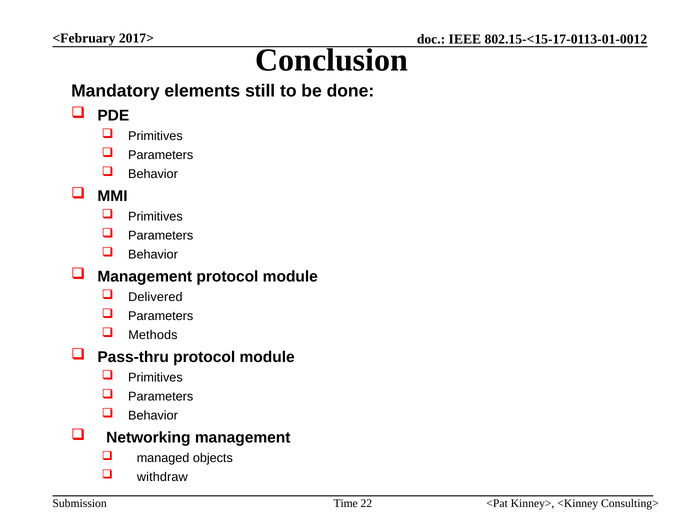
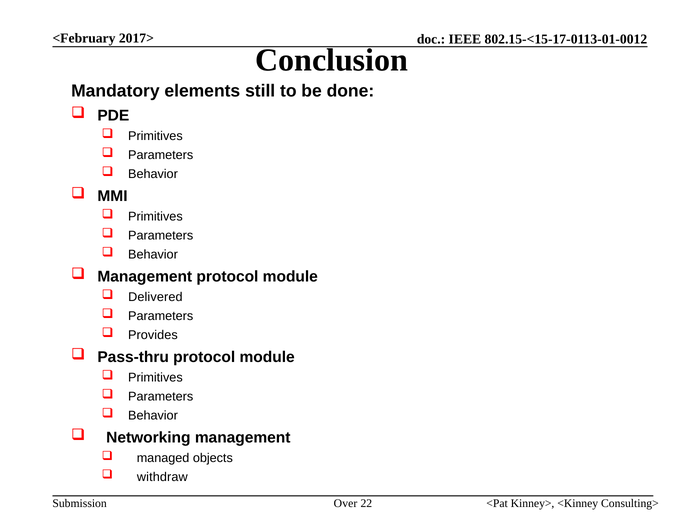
Methods: Methods -> Provides (153, 335)
Time: Time -> Over (346, 504)
